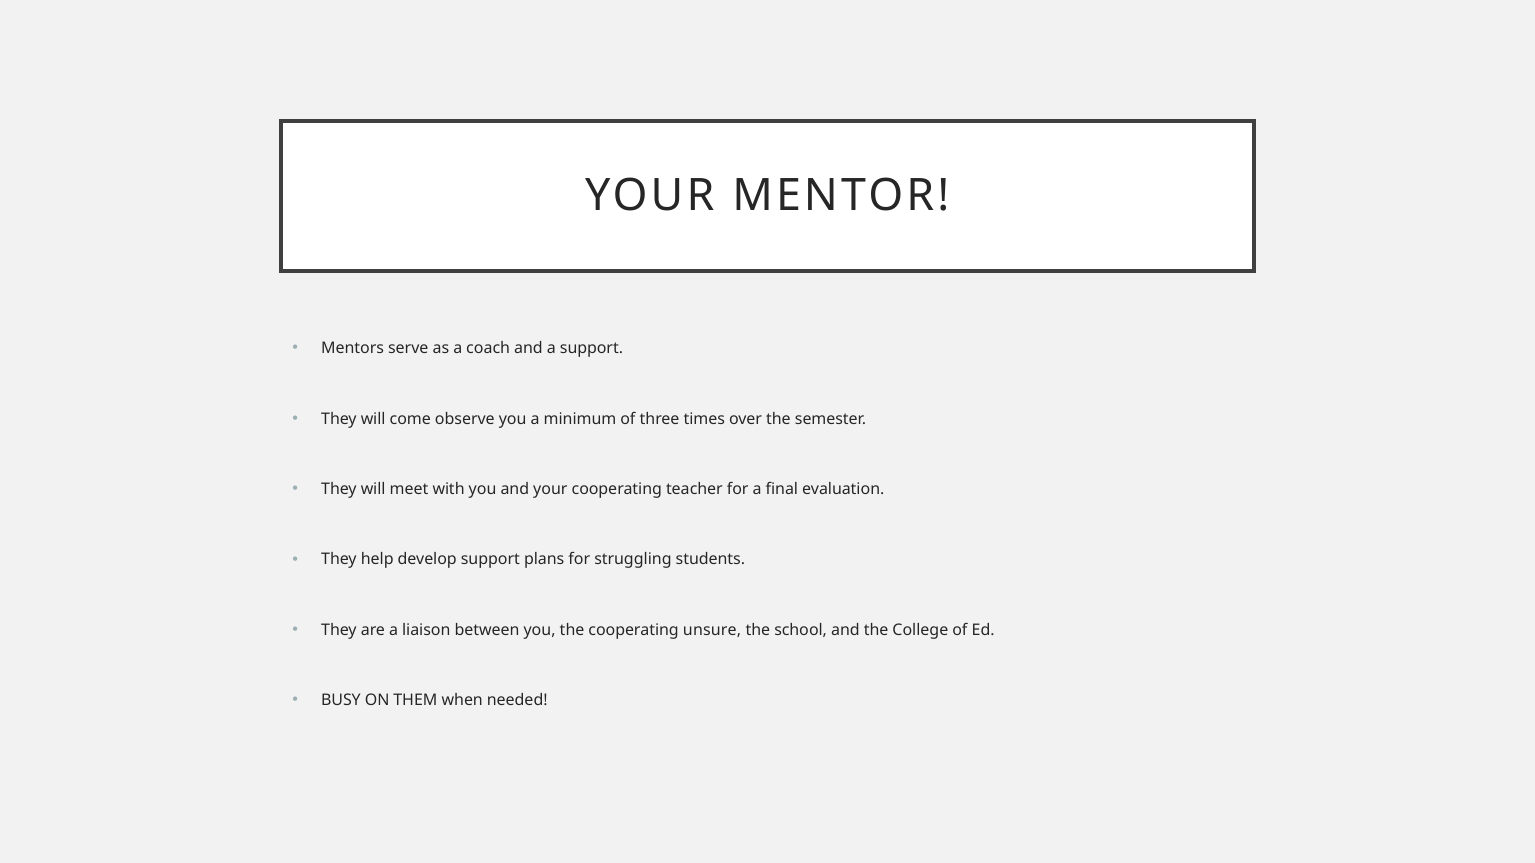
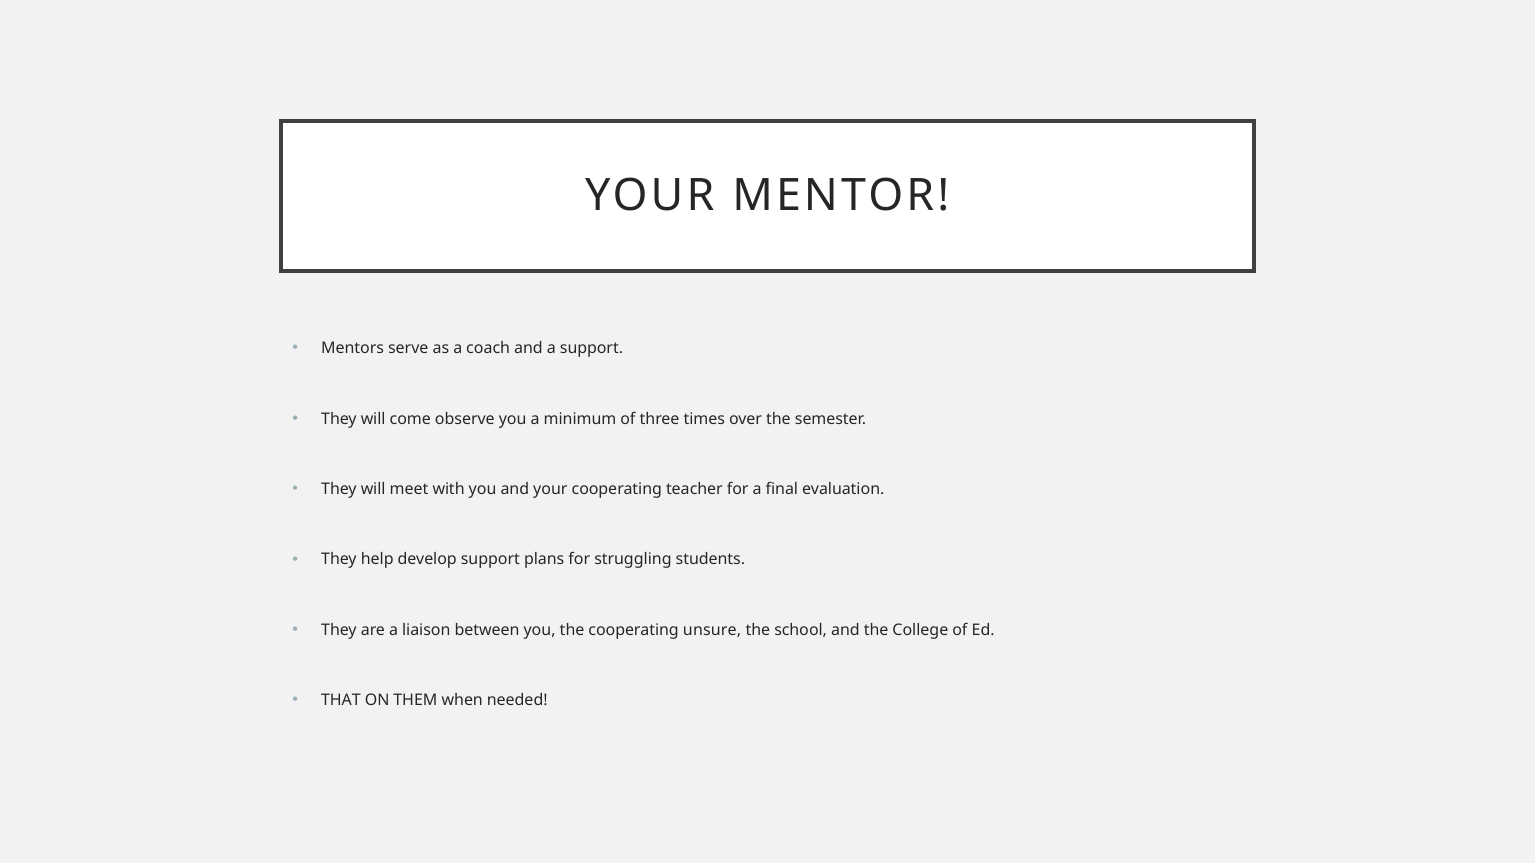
BUSY: BUSY -> THAT (341, 701)
